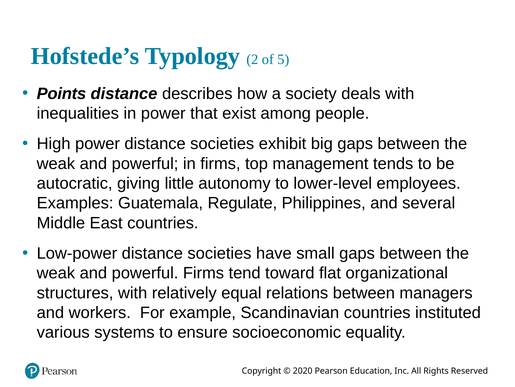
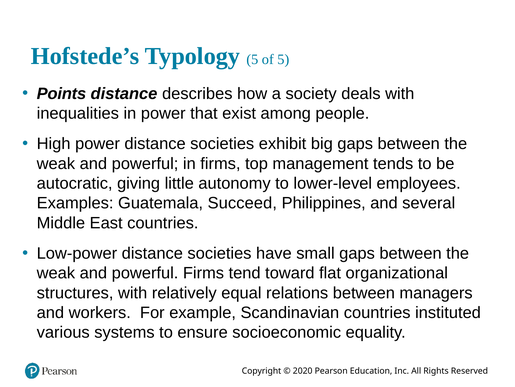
Typology 2: 2 -> 5 (252, 59)
Regulate: Regulate -> Succeed (242, 203)
